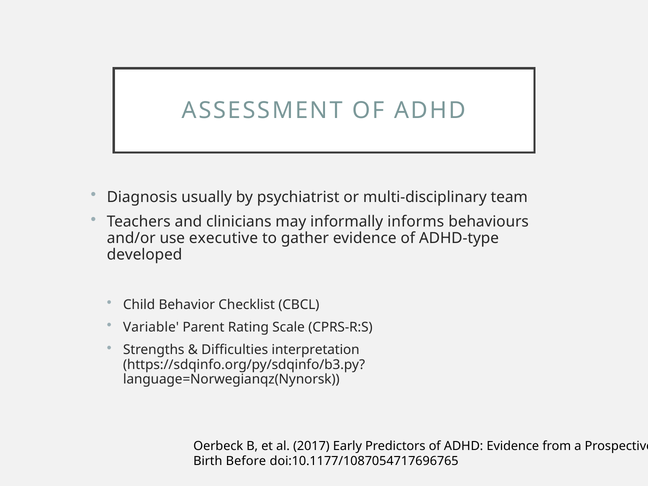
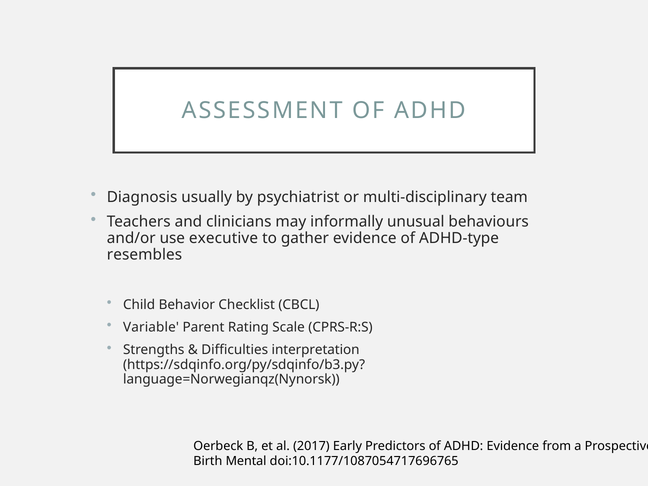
informs: informs -> unusual (416, 222)
developed: developed -> resembles (145, 255)
Before: Before -> Mental (246, 461)
